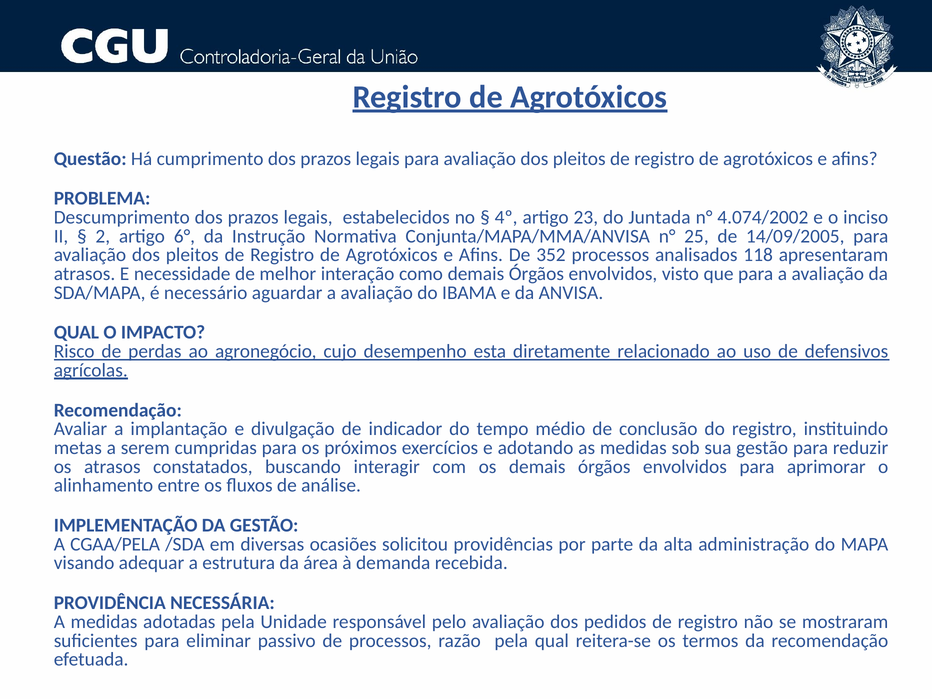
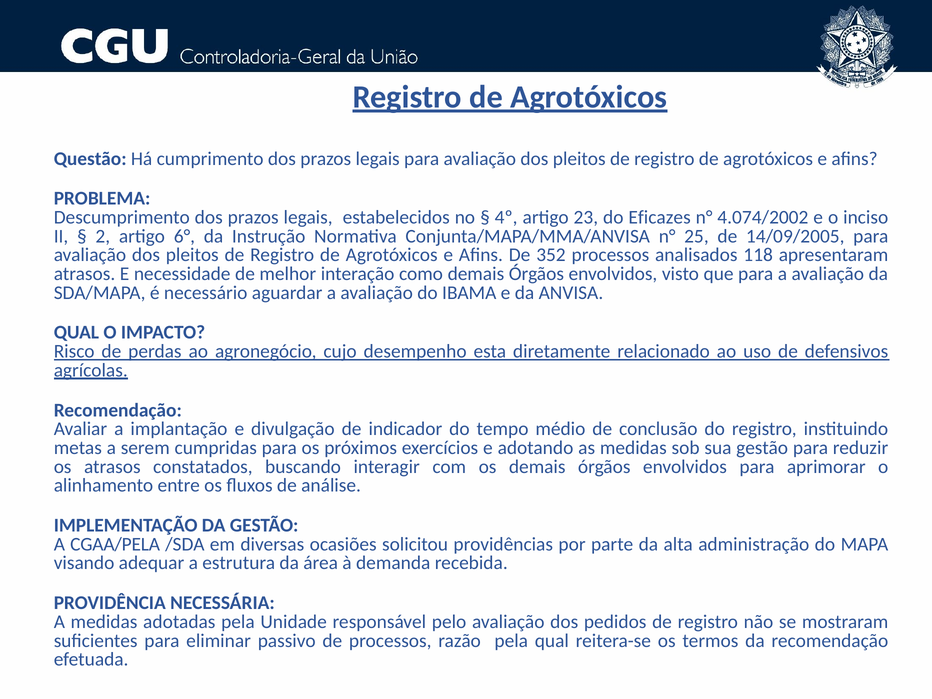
Juntada: Juntada -> Eficazes (660, 217)
